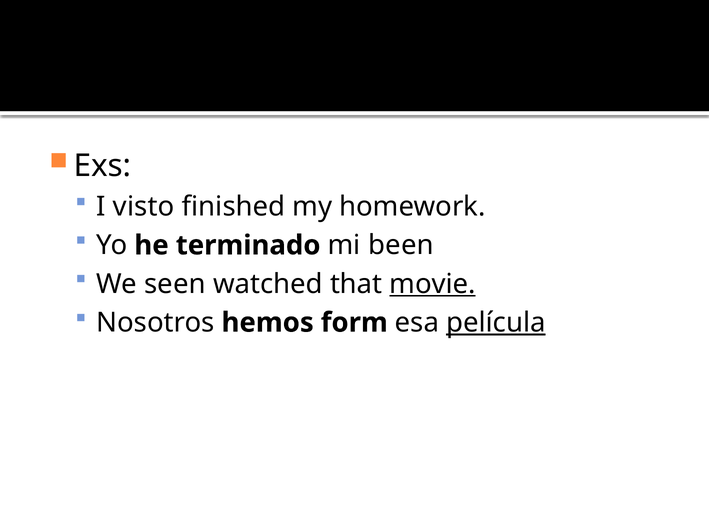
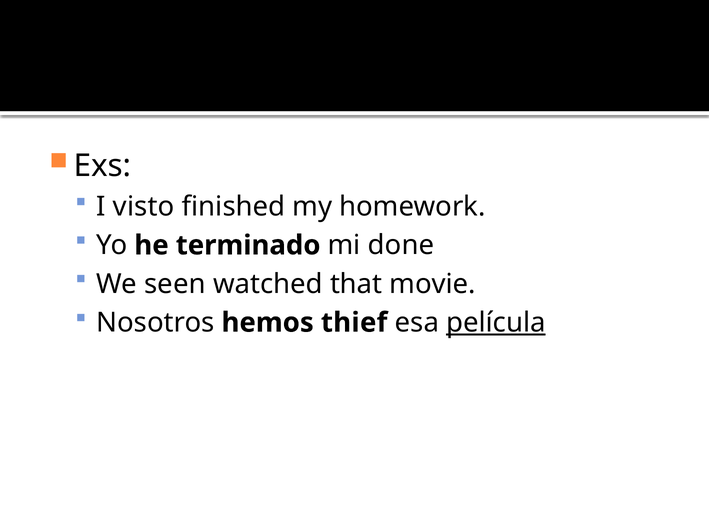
been: been -> done (401, 245)
movie underline: present -> none (432, 284)
form: form -> thief (354, 322)
